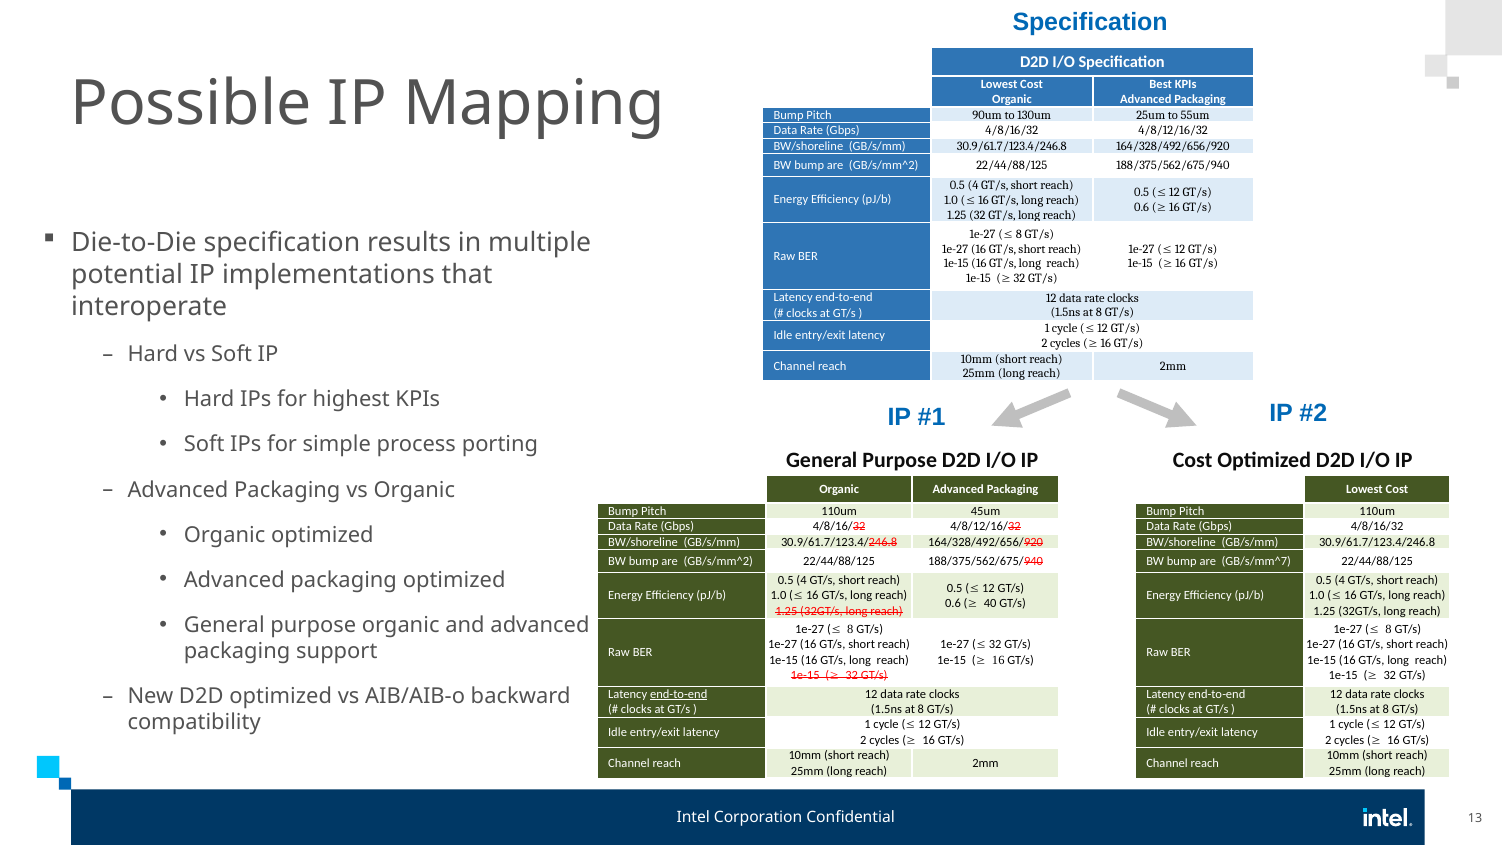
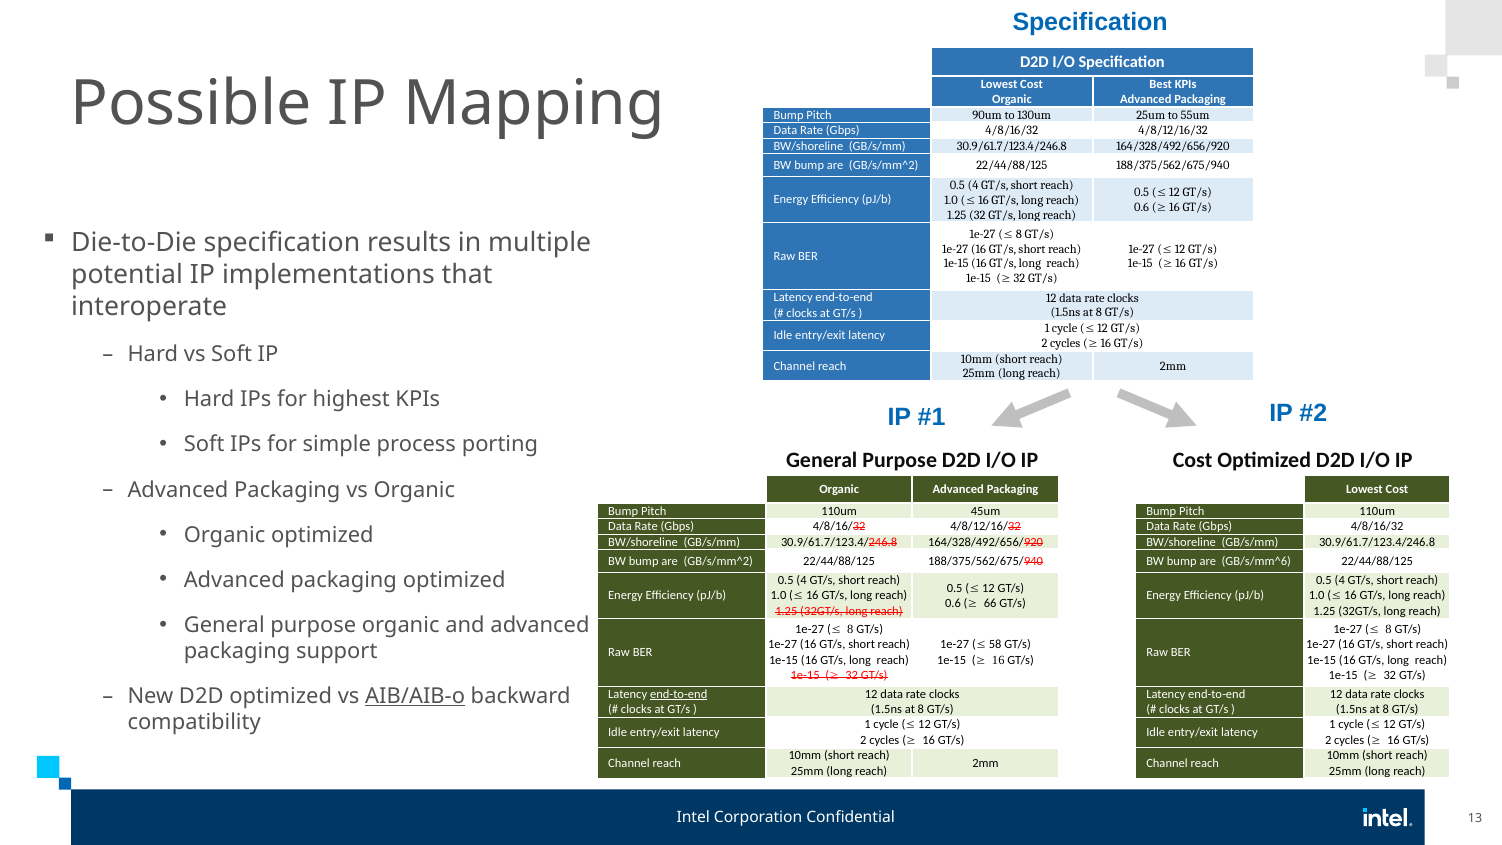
GB/s/mm^7: GB/s/mm^7 -> GB/s/mm^6 (1256, 561)
40: 40 -> 66 (990, 603)
32: 32 -> 58 (995, 645)
AIB/AIB-o underline: none -> present (415, 696)
